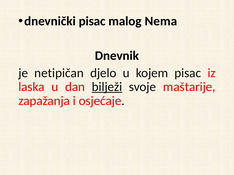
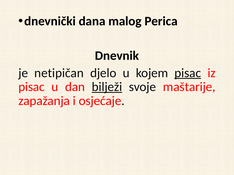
dnevnički pisac: pisac -> dana (92, 21)
Nema: Nema -> Perica (161, 21)
pisac underline: none -> present (188, 73)
laska: laska -> pisac (32, 87)
